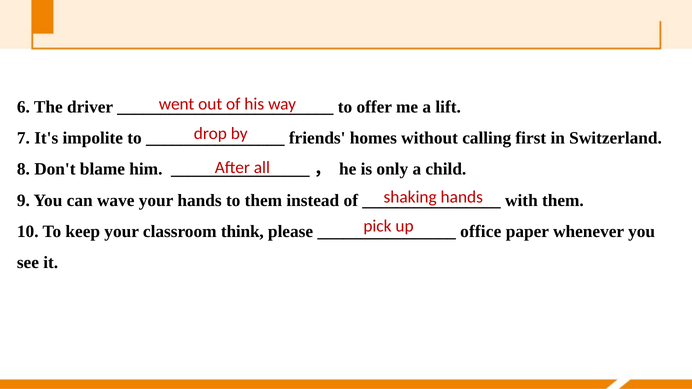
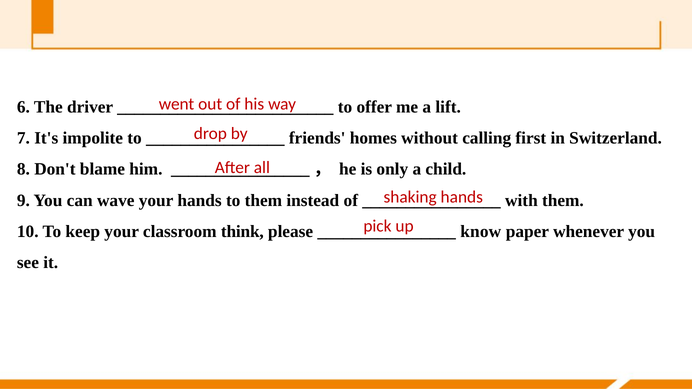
office: office -> know (481, 232)
